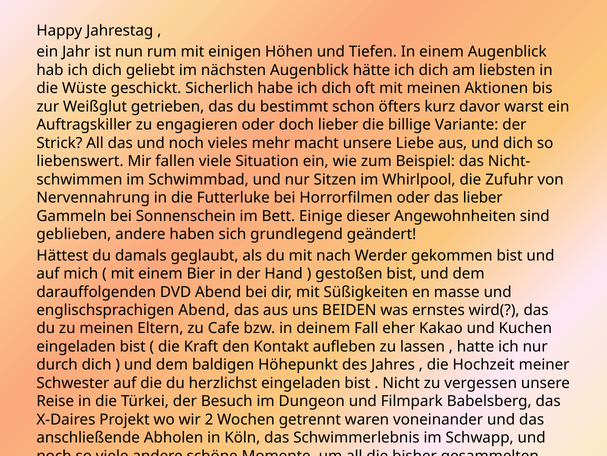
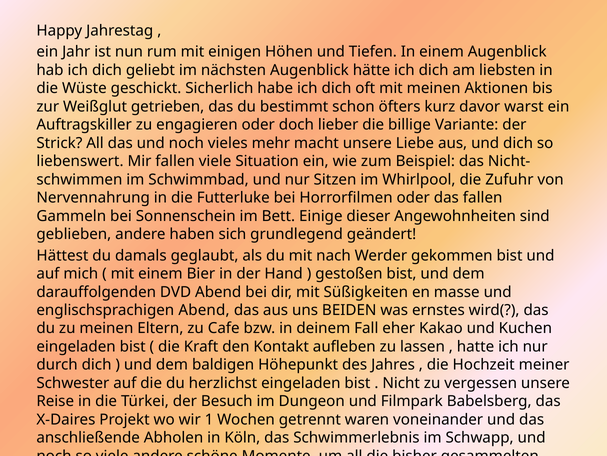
das lieber: lieber -> fallen (483, 197)
2: 2 -> 1 (209, 419)
